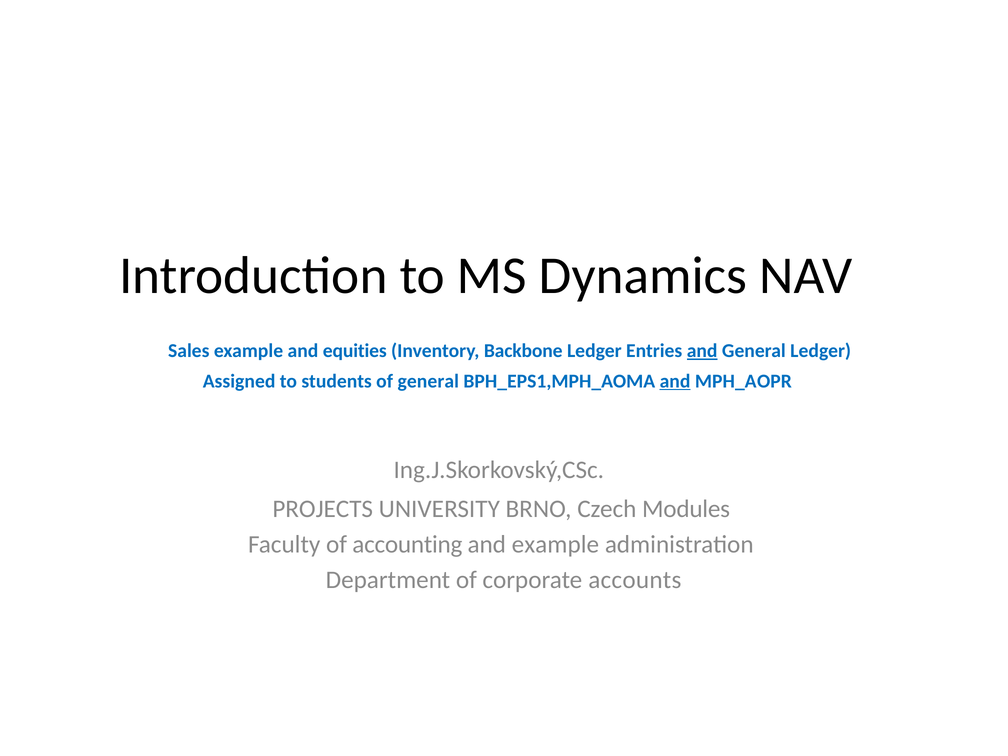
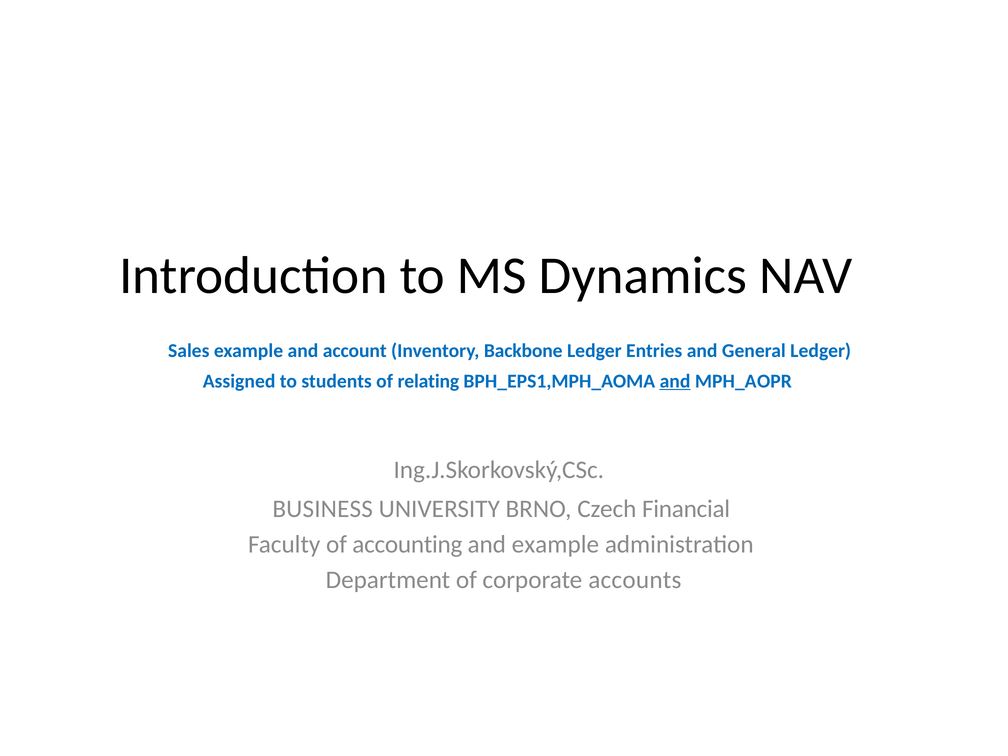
equities: equities -> account (355, 351)
and underline: present -> none (702, 351)
of general: general -> relating (428, 381)
PROJECTS: PROJECTS -> BUSINESS (323, 509)
Modules: Modules -> Financial (686, 509)
